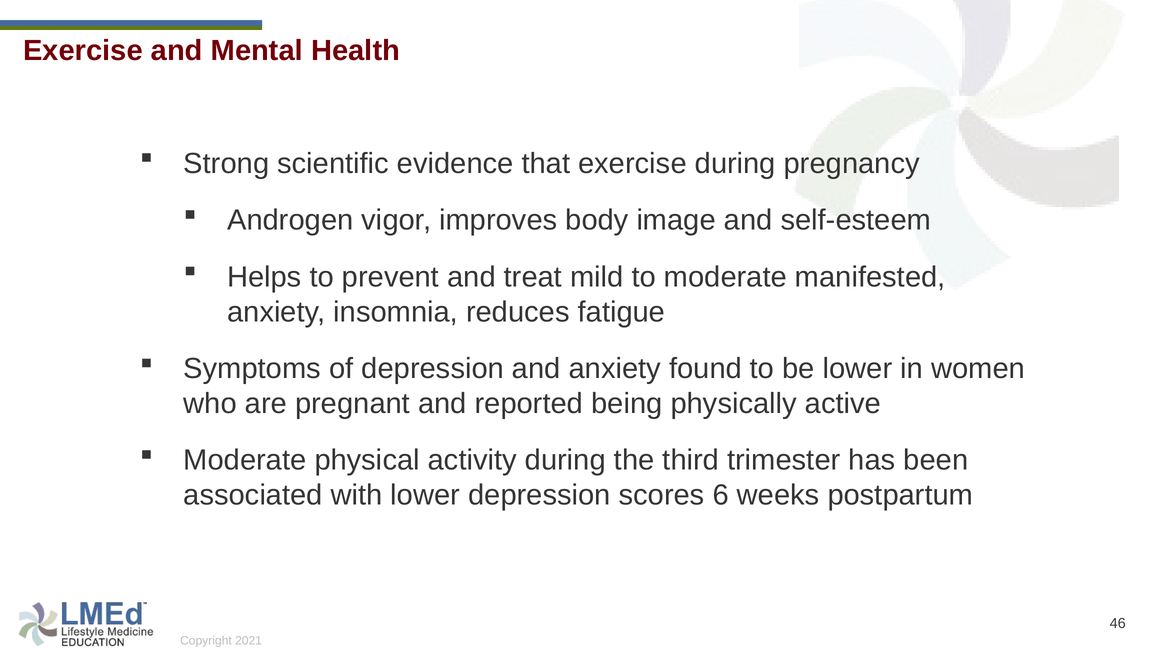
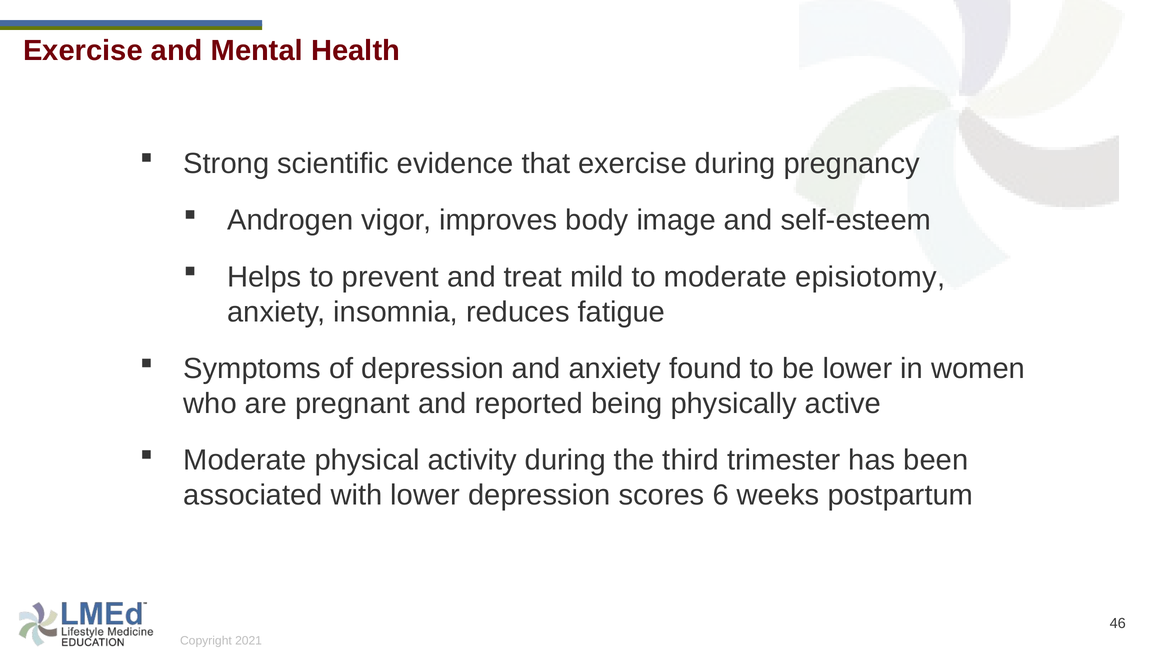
manifested: manifested -> episiotomy (870, 277)
